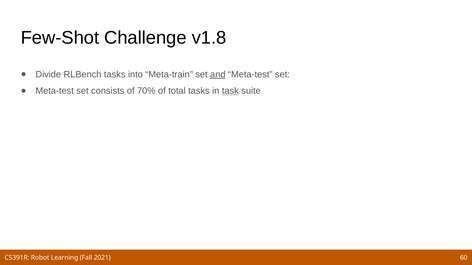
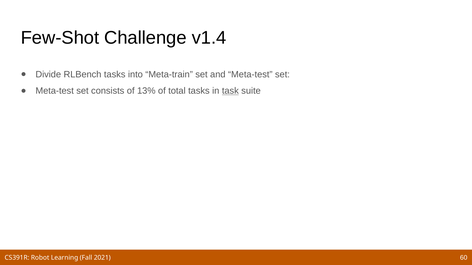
v1.8: v1.8 -> v1.4 (209, 38)
and underline: present -> none (218, 75)
70%: 70% -> 13% (146, 91)
